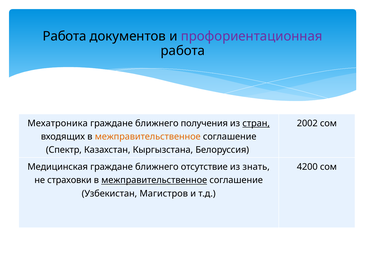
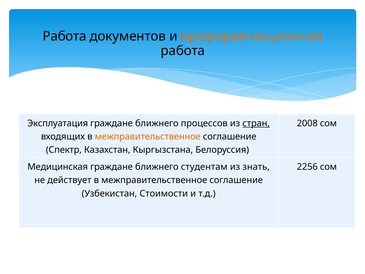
профориентационная colour: purple -> orange (252, 36)
Мехатроника: Мехатроника -> Эксплуатация (58, 123)
получения: получения -> процессов (204, 123)
2002: 2002 -> 2008 (307, 123)
отсутствие: отсутствие -> студентам (204, 167)
4200: 4200 -> 2256 (307, 167)
страховки: страховки -> действует (69, 180)
межправительственное underline: present -> none (154, 180)
Магистров: Магистров -> Стоимости (164, 193)
